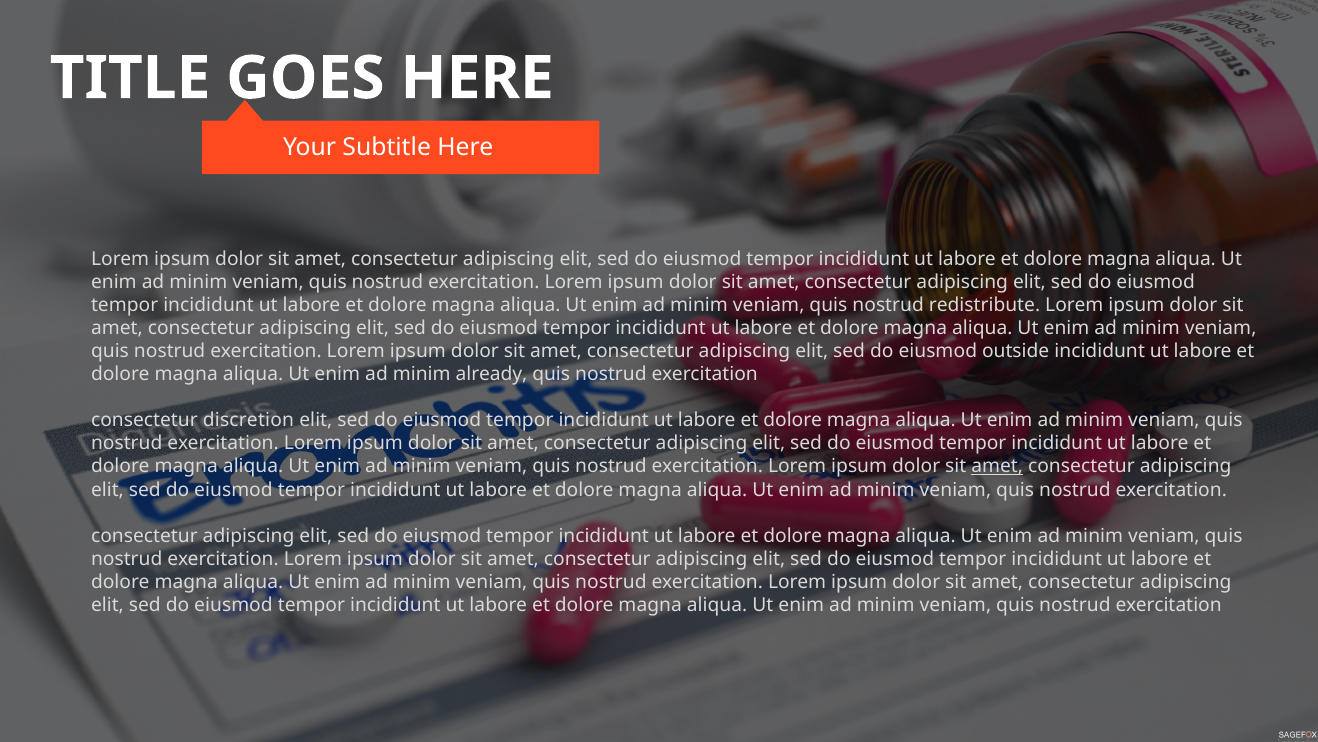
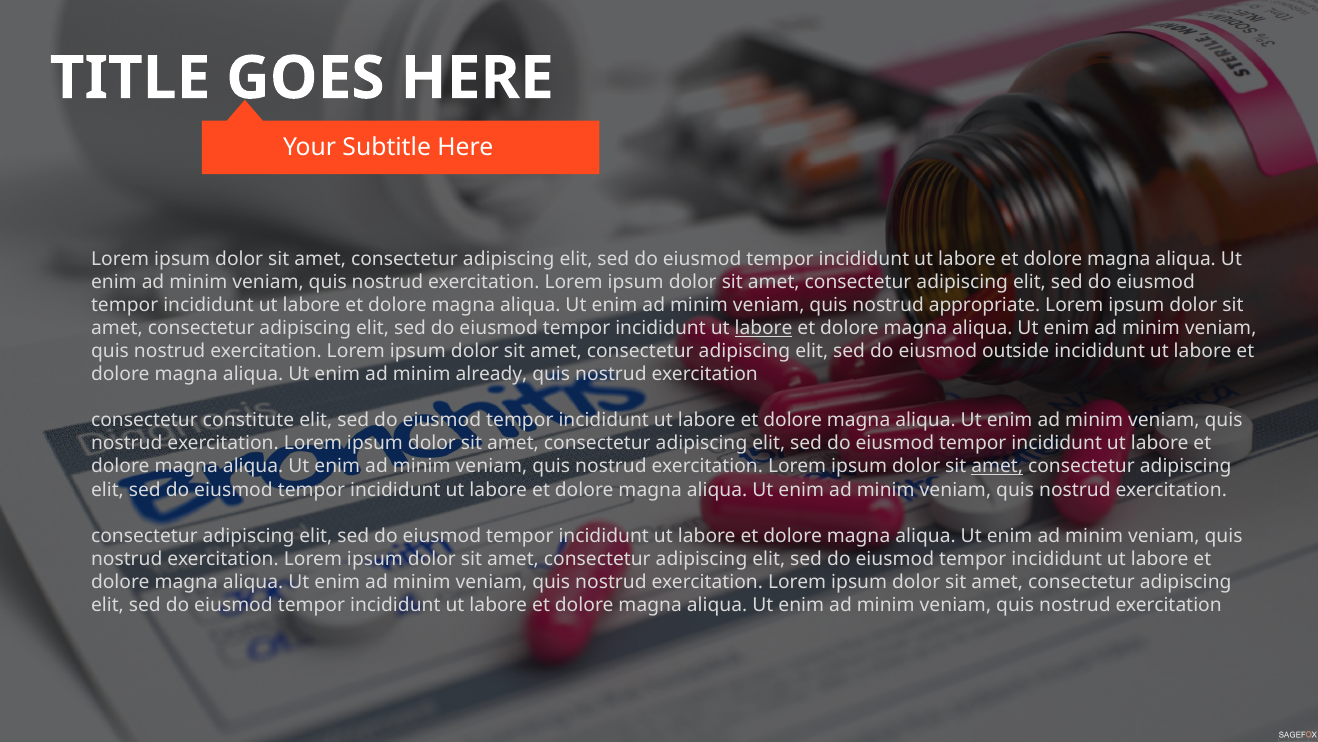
redistribute: redistribute -> appropriate (985, 305)
labore underline: none -> present (764, 328)
discretion: discretion -> constitute (248, 420)
